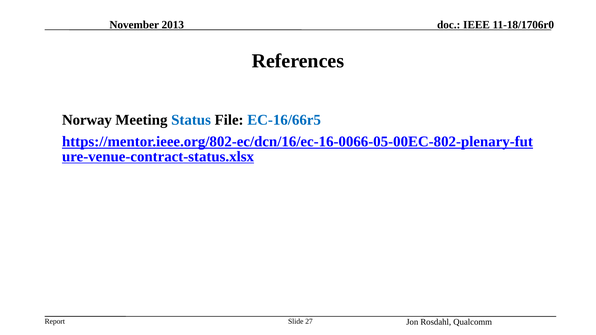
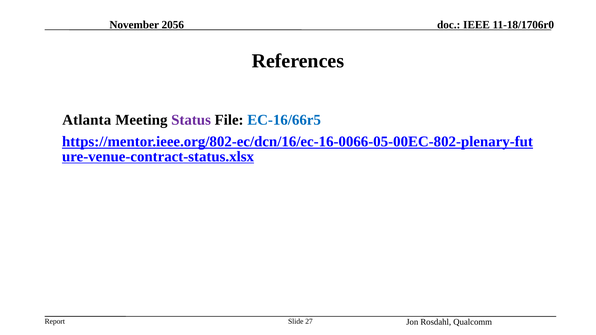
2013: 2013 -> 2056 (173, 25)
Norway: Norway -> Atlanta (87, 120)
Status colour: blue -> purple (191, 120)
